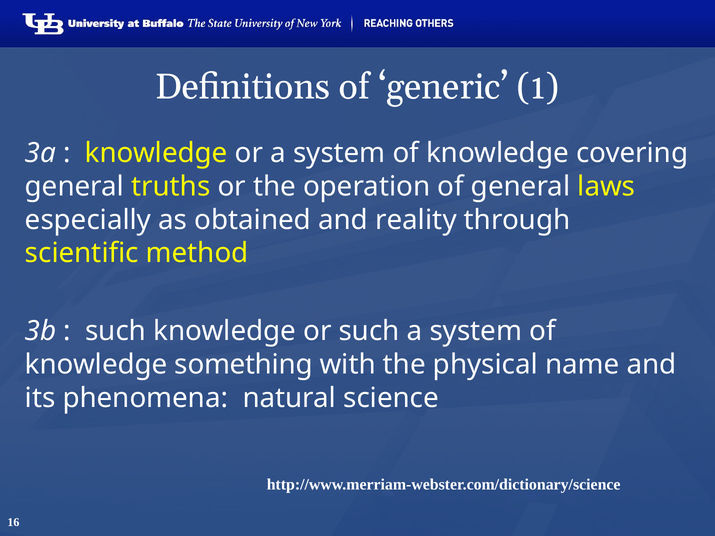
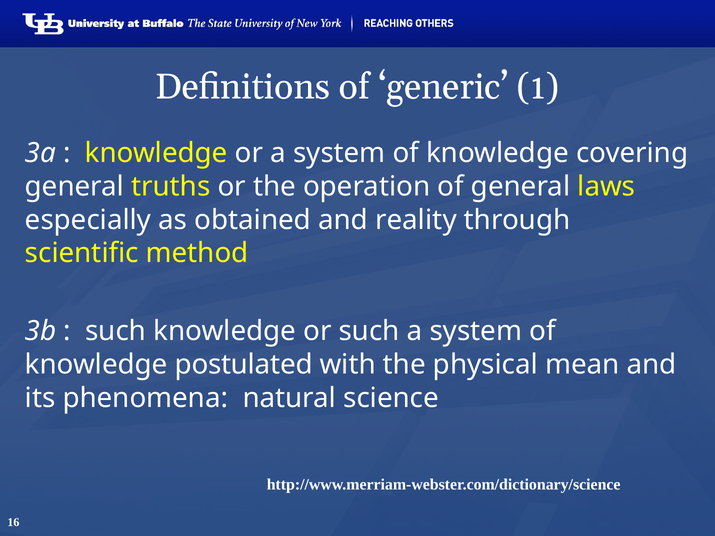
something: something -> postulated (244, 365)
name: name -> mean (582, 365)
